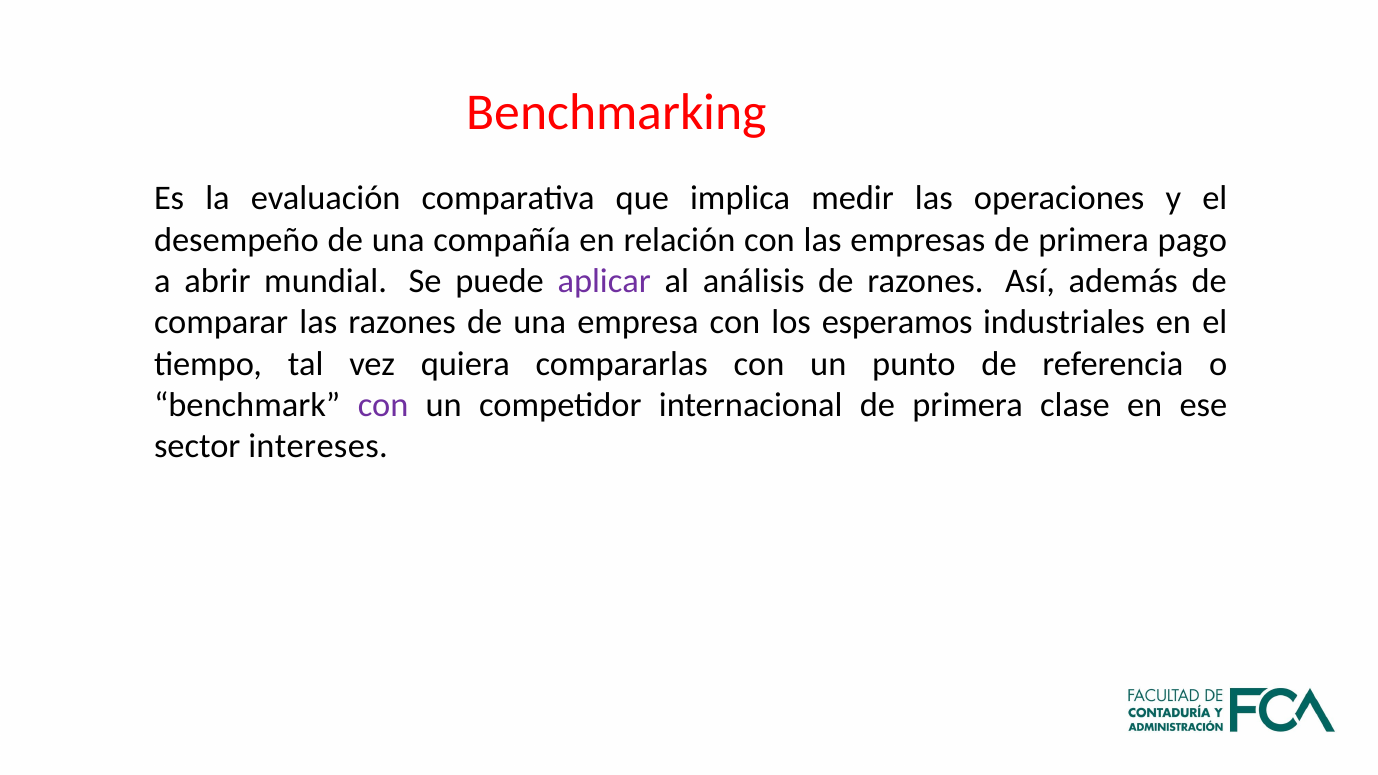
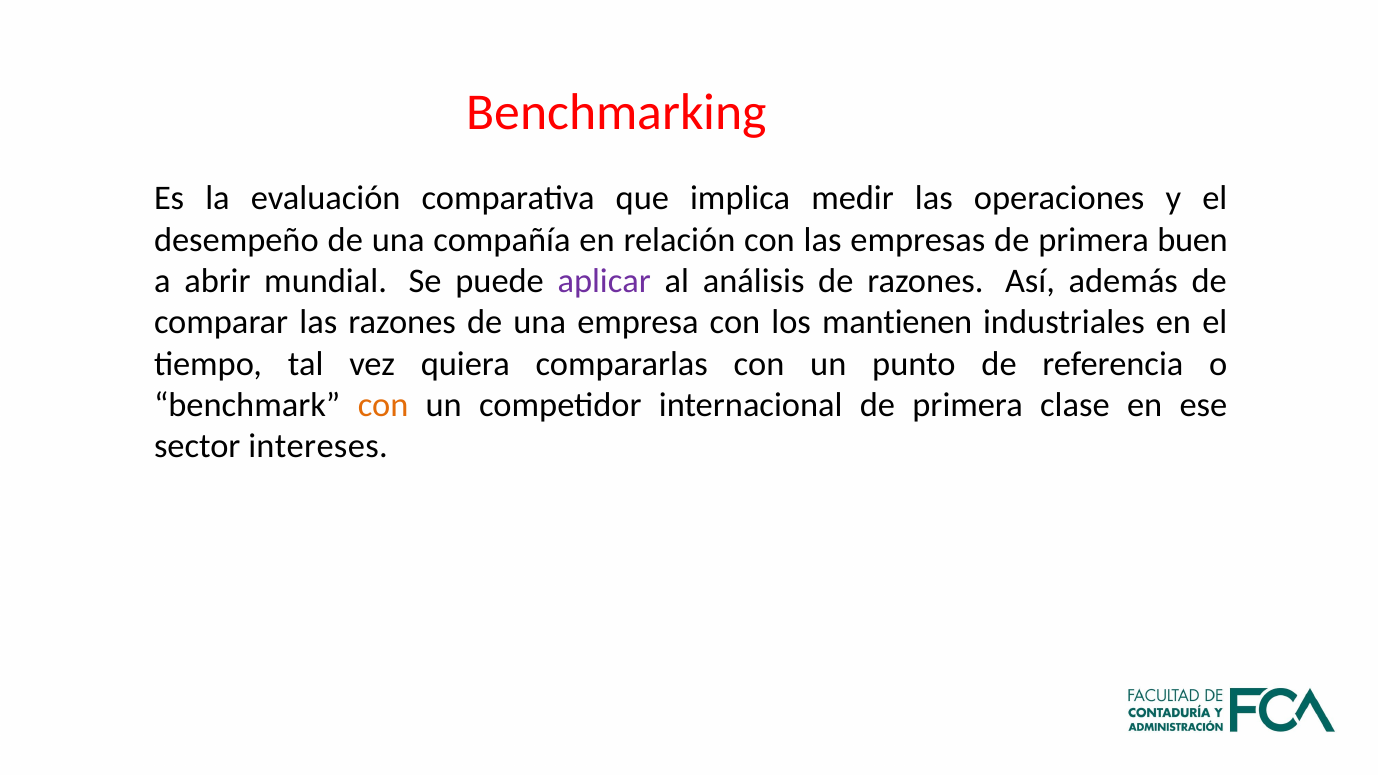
pago: pago -> buen (1193, 240)
esperamos: esperamos -> mantienen (897, 322)
con colour: purple -> orange (383, 405)
